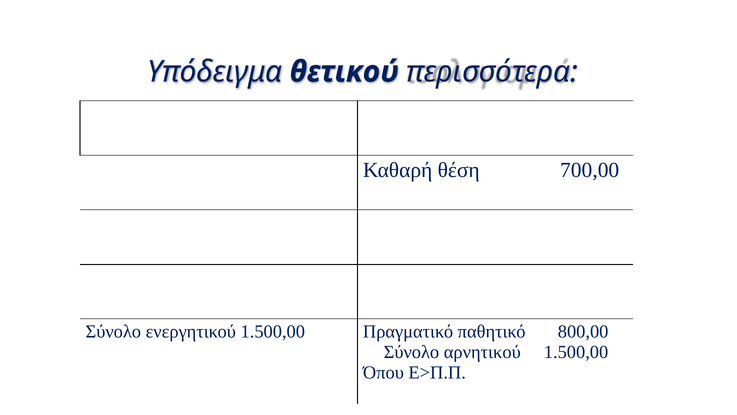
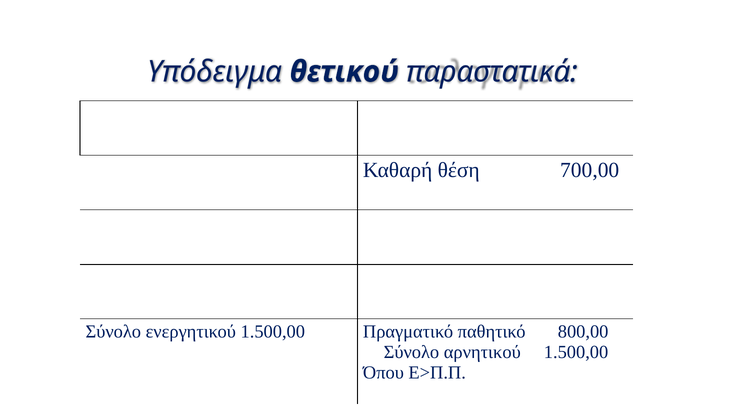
περισσότερα: περισσότερα -> παραστατικά (492, 72)
